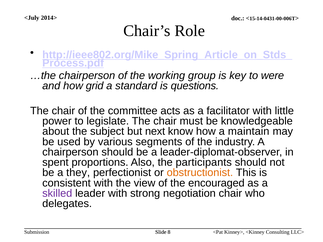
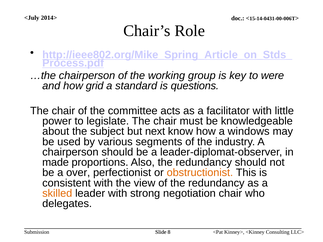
maintain: maintain -> windows (249, 132)
spent: spent -> made (55, 163)
Also the participants: participants -> redundancy (204, 163)
they: they -> over (78, 173)
of the encouraged: encouraged -> redundancy (216, 183)
skilled colour: purple -> orange (57, 194)
